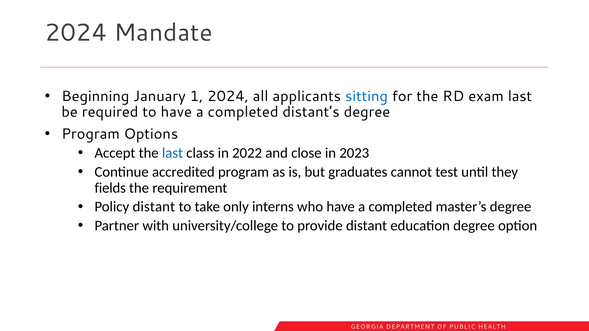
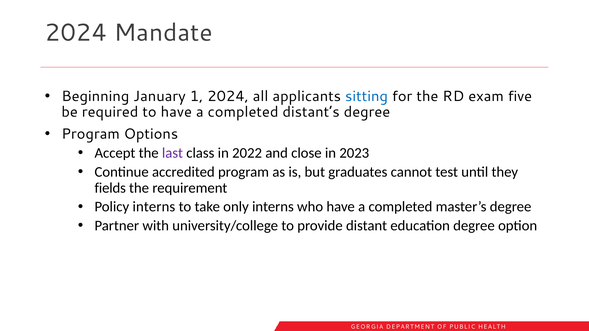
exam last: last -> five (520, 96)
last colour: blue -> purple (172, 153)
Policy distant: distant -> interns (154, 207)
